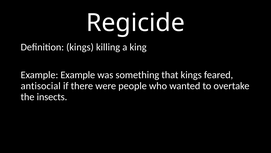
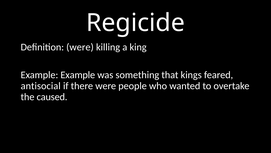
Definition kings: kings -> were (80, 47)
insects: insects -> caused (52, 97)
